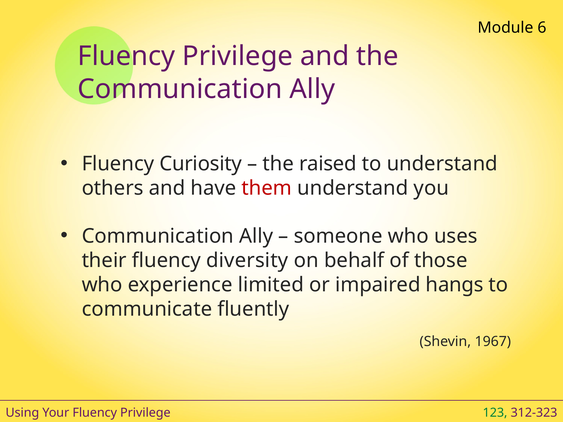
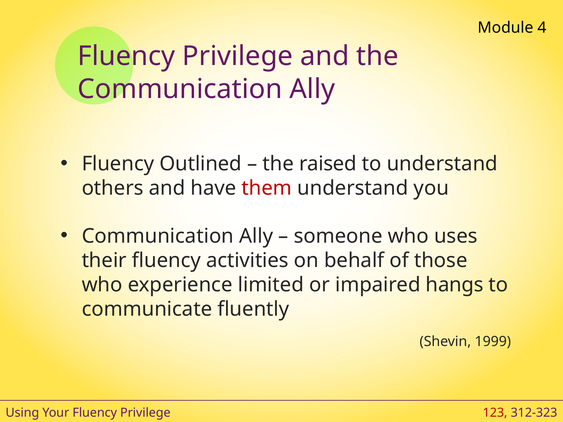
6: 6 -> 4 (542, 28)
Curiosity: Curiosity -> Outlined (201, 164)
diversity: diversity -> activities (247, 260)
1967: 1967 -> 1999 (493, 342)
123 colour: green -> red (495, 413)
